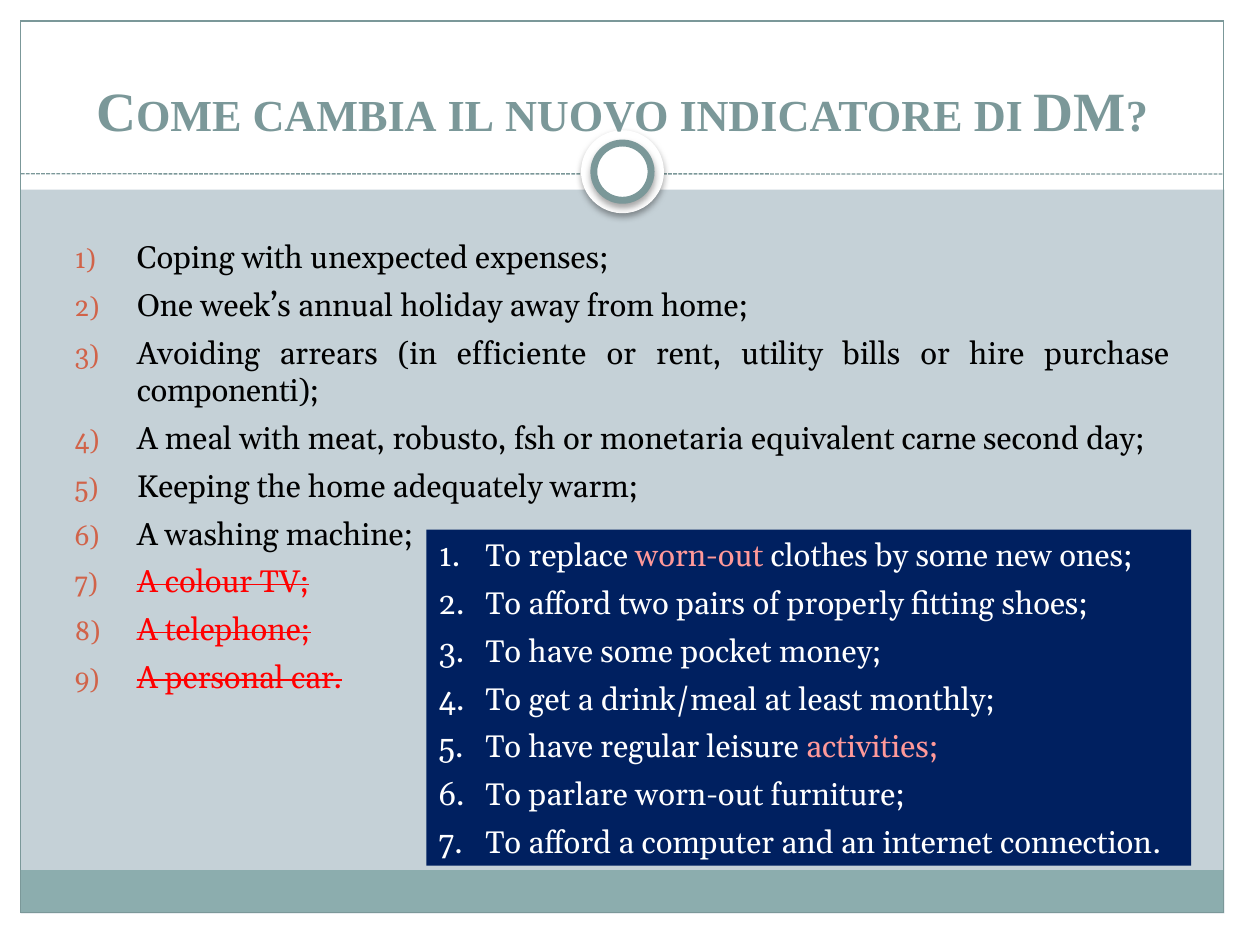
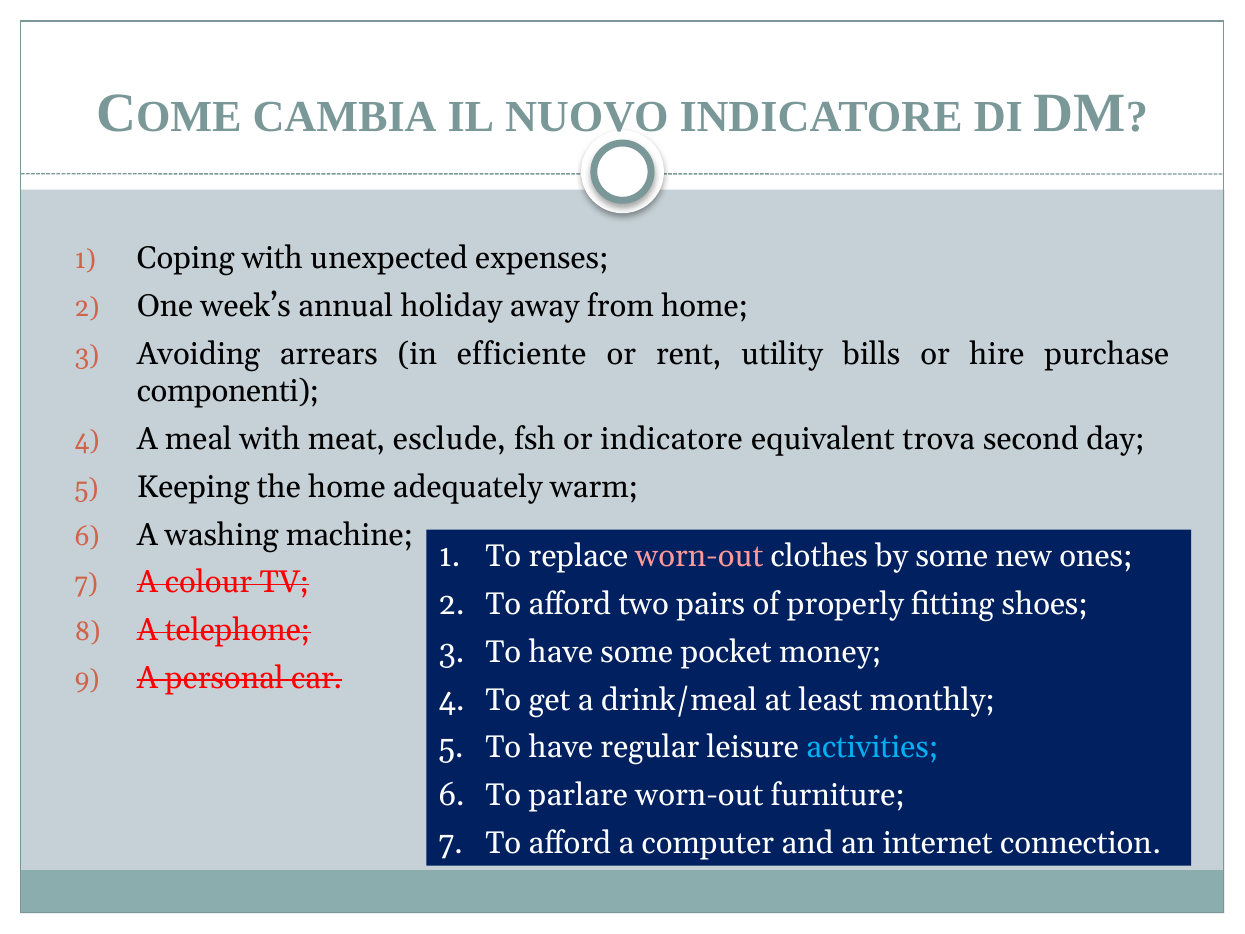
robusto: robusto -> esclude (449, 439)
or monetaria: monetaria -> indicatore (672, 439)
carne: carne -> trova (939, 439)
activities colour: pink -> light blue (872, 747)
